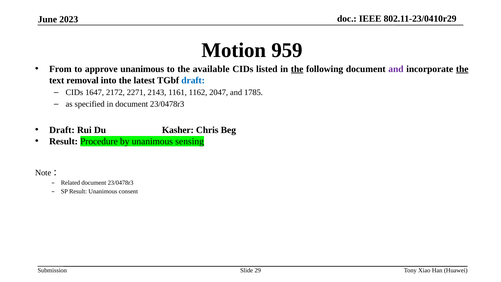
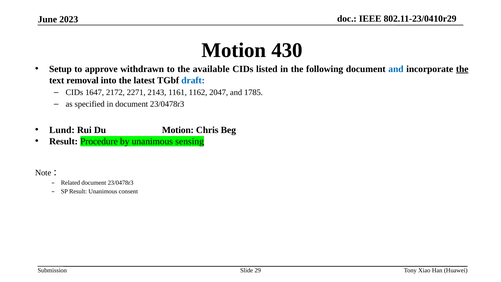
959: 959 -> 430 (287, 50)
From: From -> Setup (60, 69)
approve unanimous: unanimous -> withdrawn (142, 69)
the underline: present -> none (297, 69)
and colour: purple -> blue (396, 69)
Draft: Draft -> Lund (62, 130)
Du Kasher: Kasher -> Motion (178, 130)
